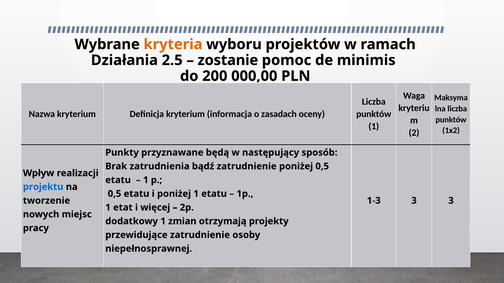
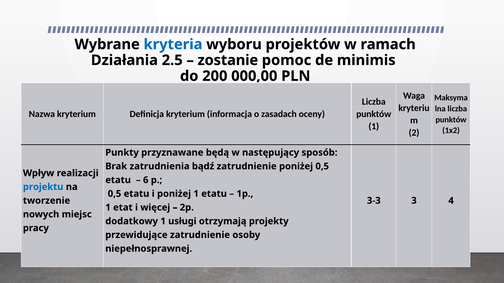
kryteria colour: orange -> blue (173, 44)
1: 1 -> 6 (146, 180)
1-3: 1-3 -> 3-3 (374, 201)
3 3: 3 -> 4 (451, 201)
zmian: zmian -> usługi (182, 222)
